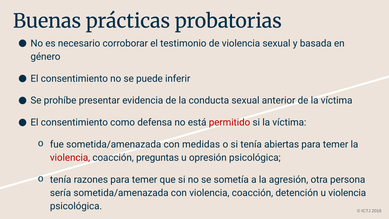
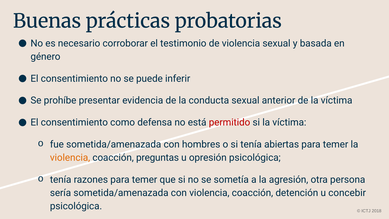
medidas: medidas -> hombres (201, 144)
violencia colour: red -> orange (70, 158)
u violencia: violencia -> concebir (347, 193)
